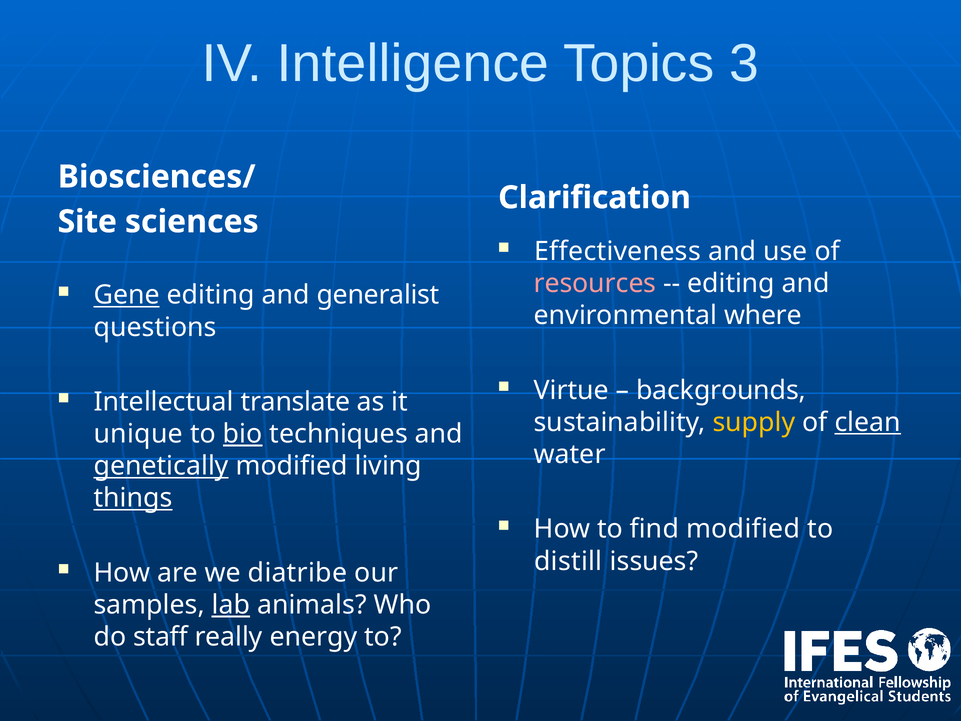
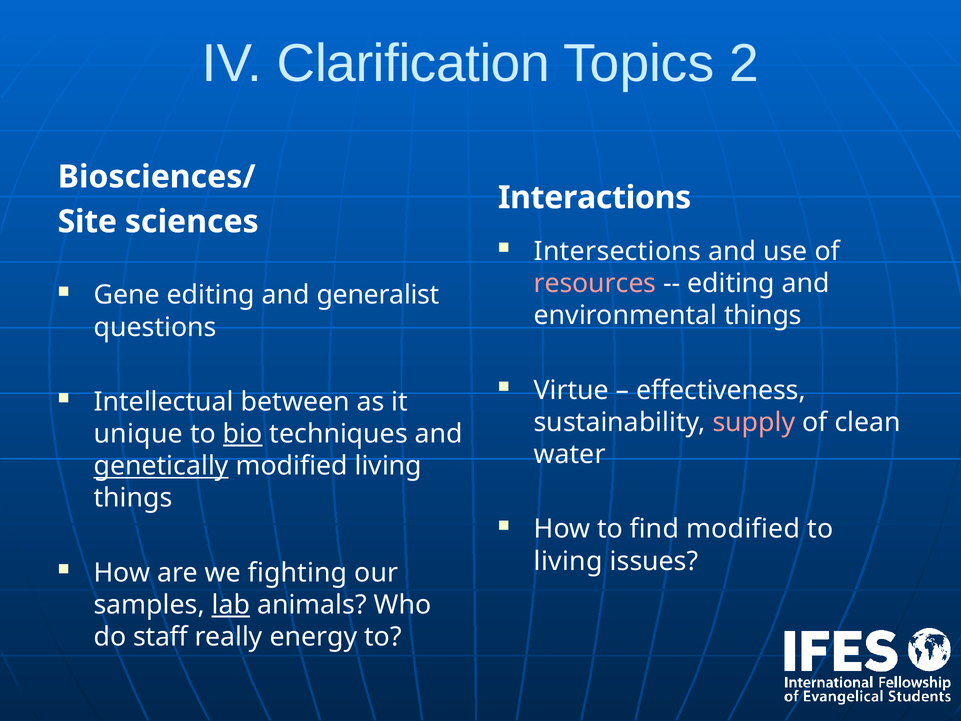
Intelligence: Intelligence -> Clarification (413, 64)
3: 3 -> 2 (744, 64)
Clarification: Clarification -> Interactions (595, 198)
Effectiveness: Effectiveness -> Intersections (617, 251)
Gene underline: present -> none (127, 295)
environmental where: where -> things (763, 315)
backgrounds: backgrounds -> effectiveness (721, 390)
translate: translate -> between (295, 402)
supply colour: yellow -> pink (754, 422)
clean underline: present -> none (868, 422)
things underline: present -> none (133, 498)
distill: distill -> living (568, 561)
diatribe: diatribe -> fighting (298, 573)
